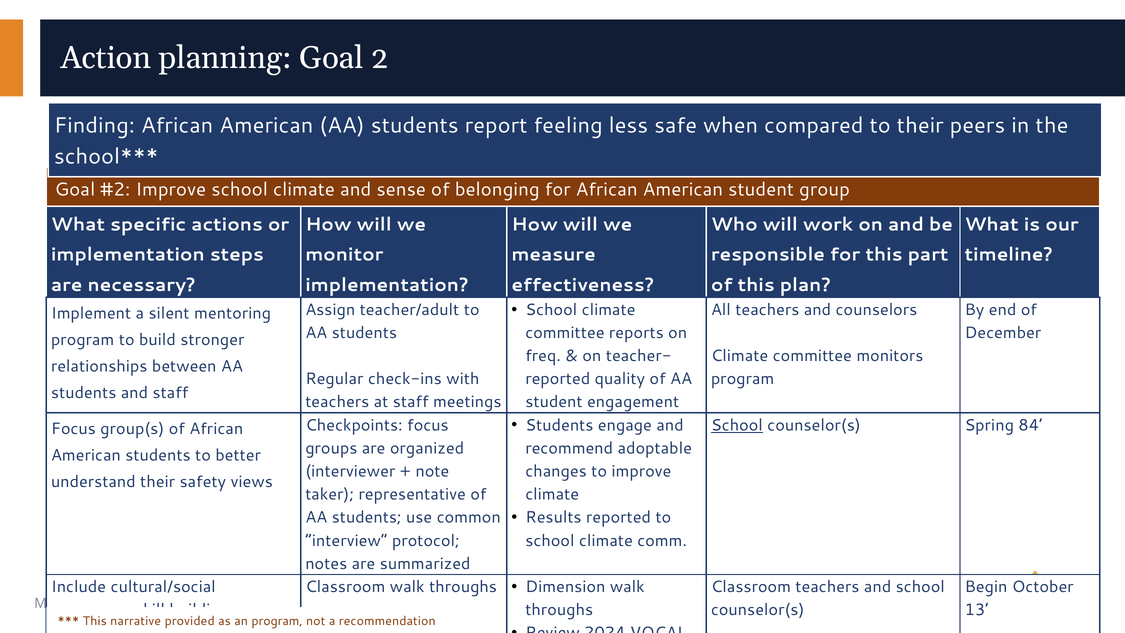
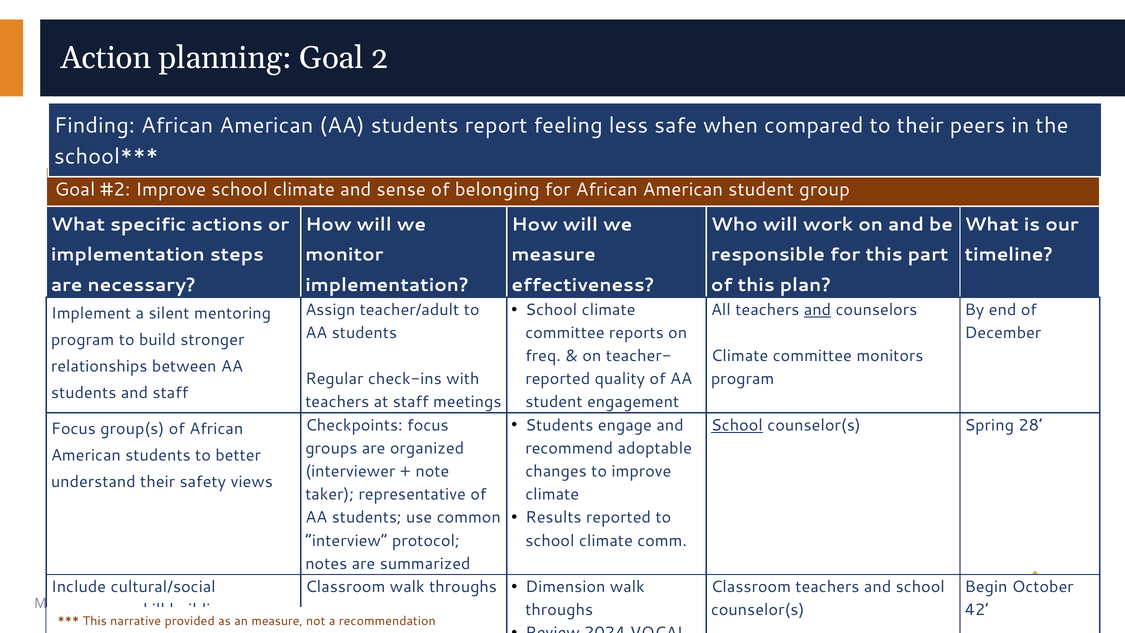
and underline: none -> present (817, 310)
84: 84 -> 28 (1030, 425)
13: 13 -> 42 (977, 610)
an program: program -> measure (277, 621)
